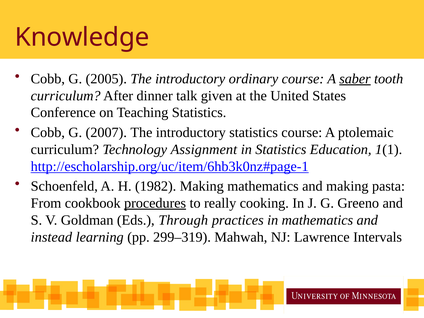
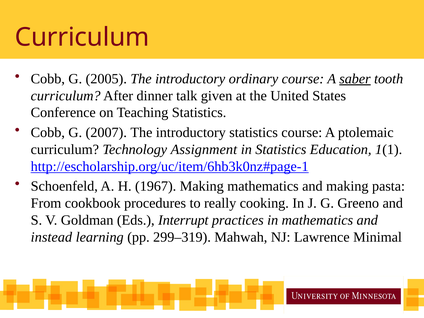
Knowledge: Knowledge -> Curriculum (82, 37)
1982: 1982 -> 1967 (156, 186)
procedures underline: present -> none (155, 203)
Through: Through -> Interrupt (183, 220)
Intervals: Intervals -> Minimal (378, 237)
